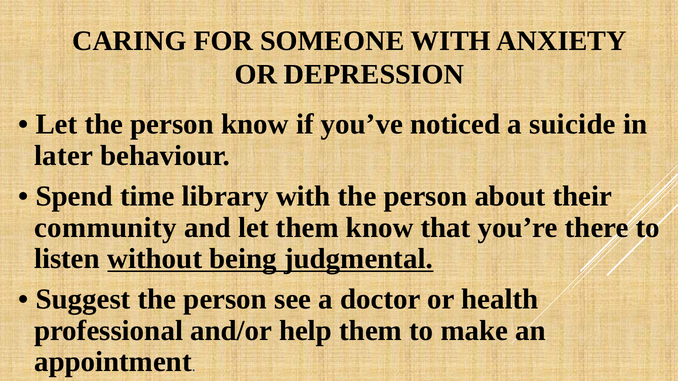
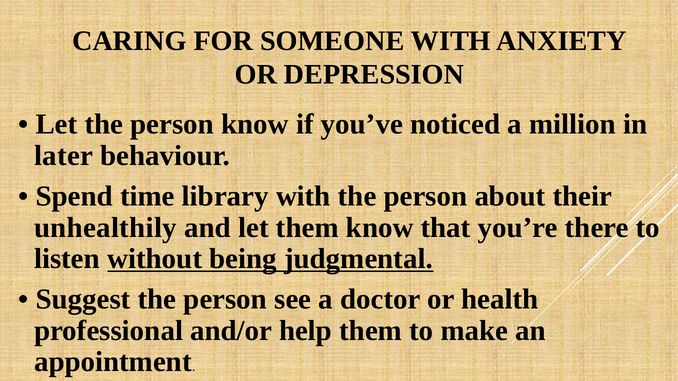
suicide: suicide -> million (573, 125)
community: community -> unhealthily (105, 228)
